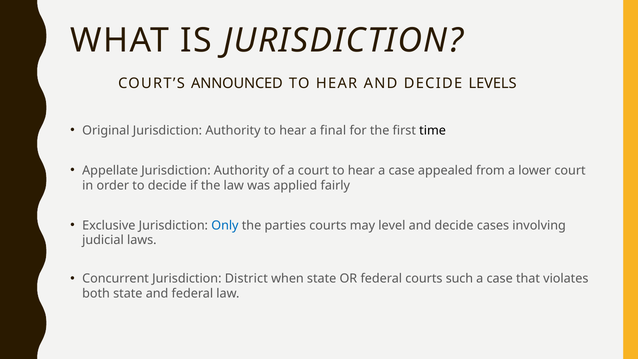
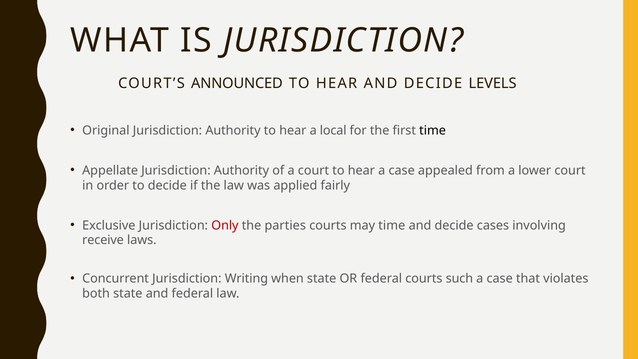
final: final -> local (333, 130)
Only colour: blue -> red (225, 225)
may level: level -> time (392, 225)
judicial: judicial -> receive (103, 240)
District: District -> Writing (246, 279)
